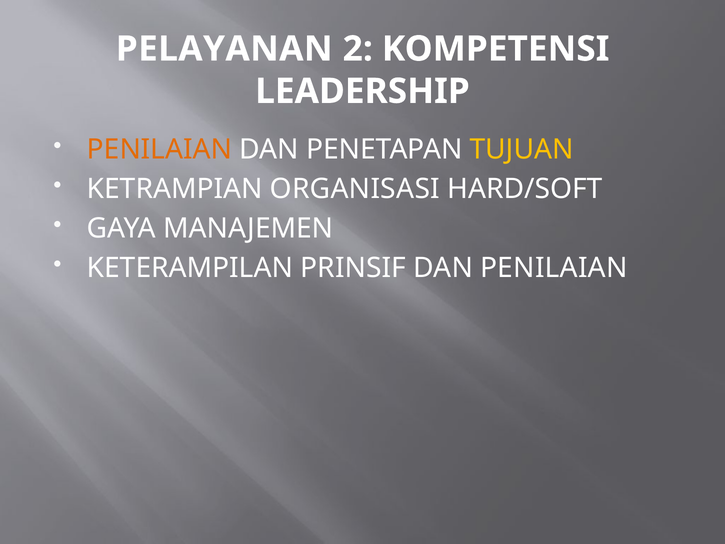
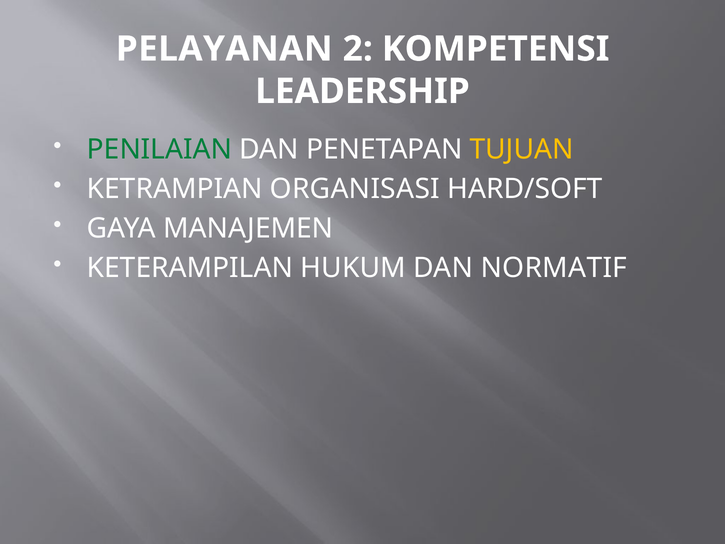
PENILAIAN colour: orange -> green (160, 149)
PRINSIF: PRINSIF -> HUKUM (353, 268)
DAN PENILAIAN: PENILAIAN -> NORMATIF (554, 268)
